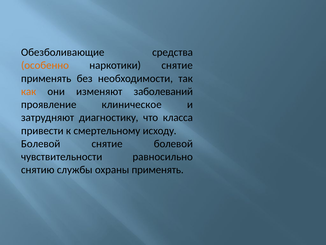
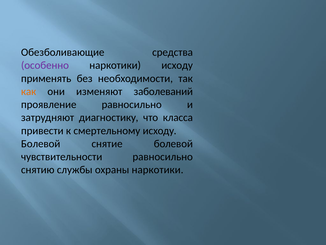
особенно colour: orange -> purple (45, 65)
наркотики снятие: снятие -> исходу (177, 65)
проявление клиническое: клиническое -> равносильно (132, 104)
охраны применять: применять -> наркотики (158, 170)
